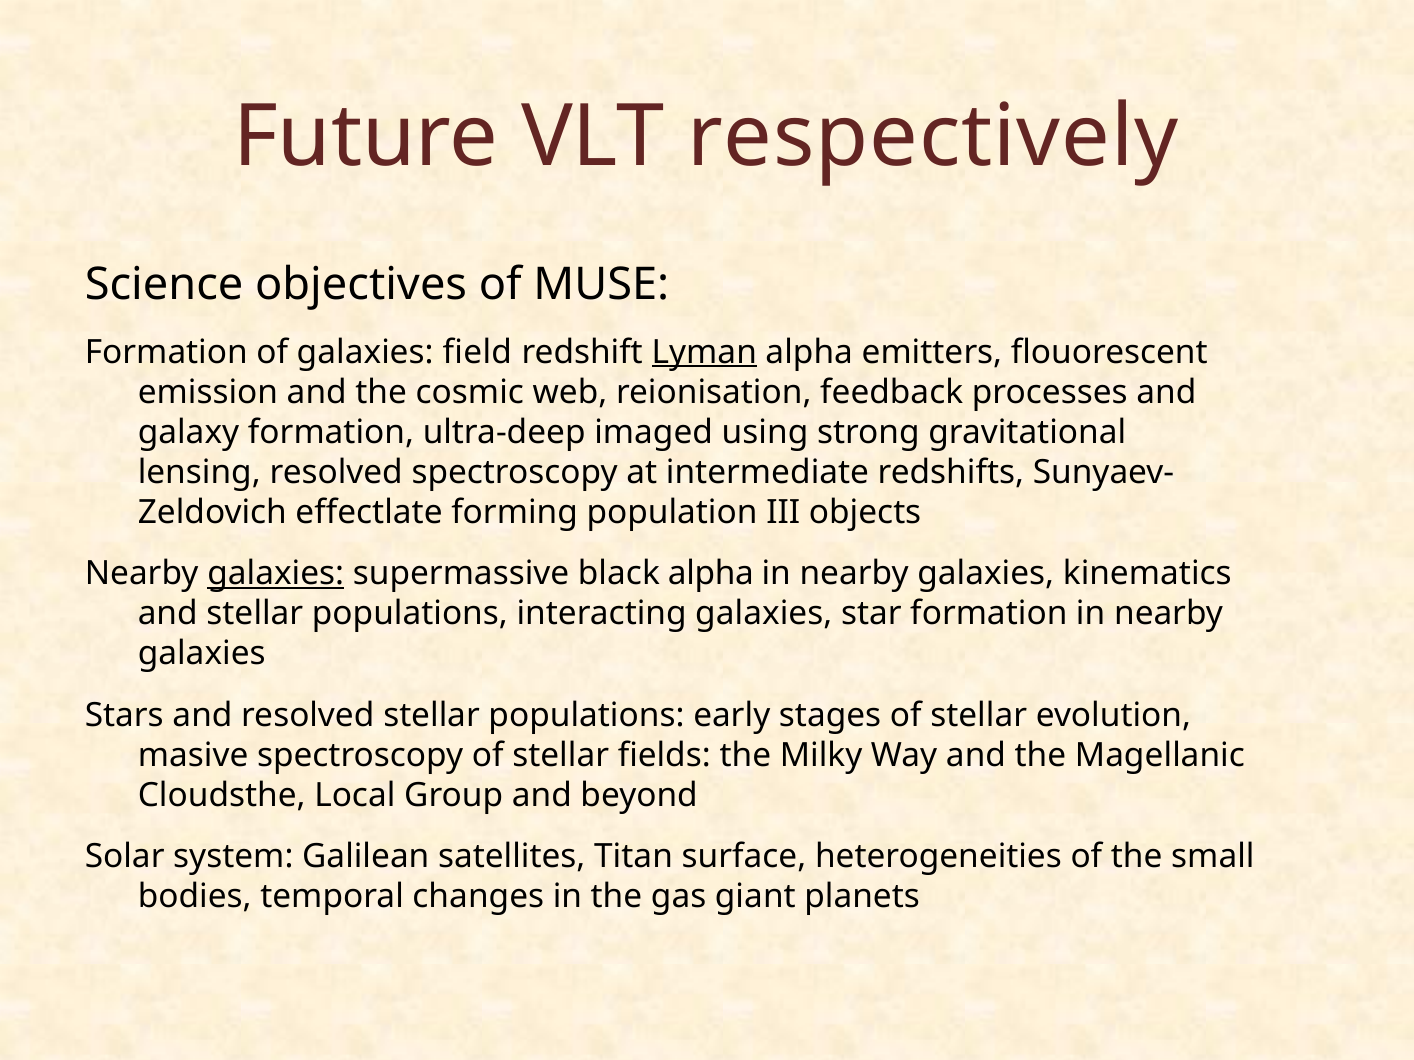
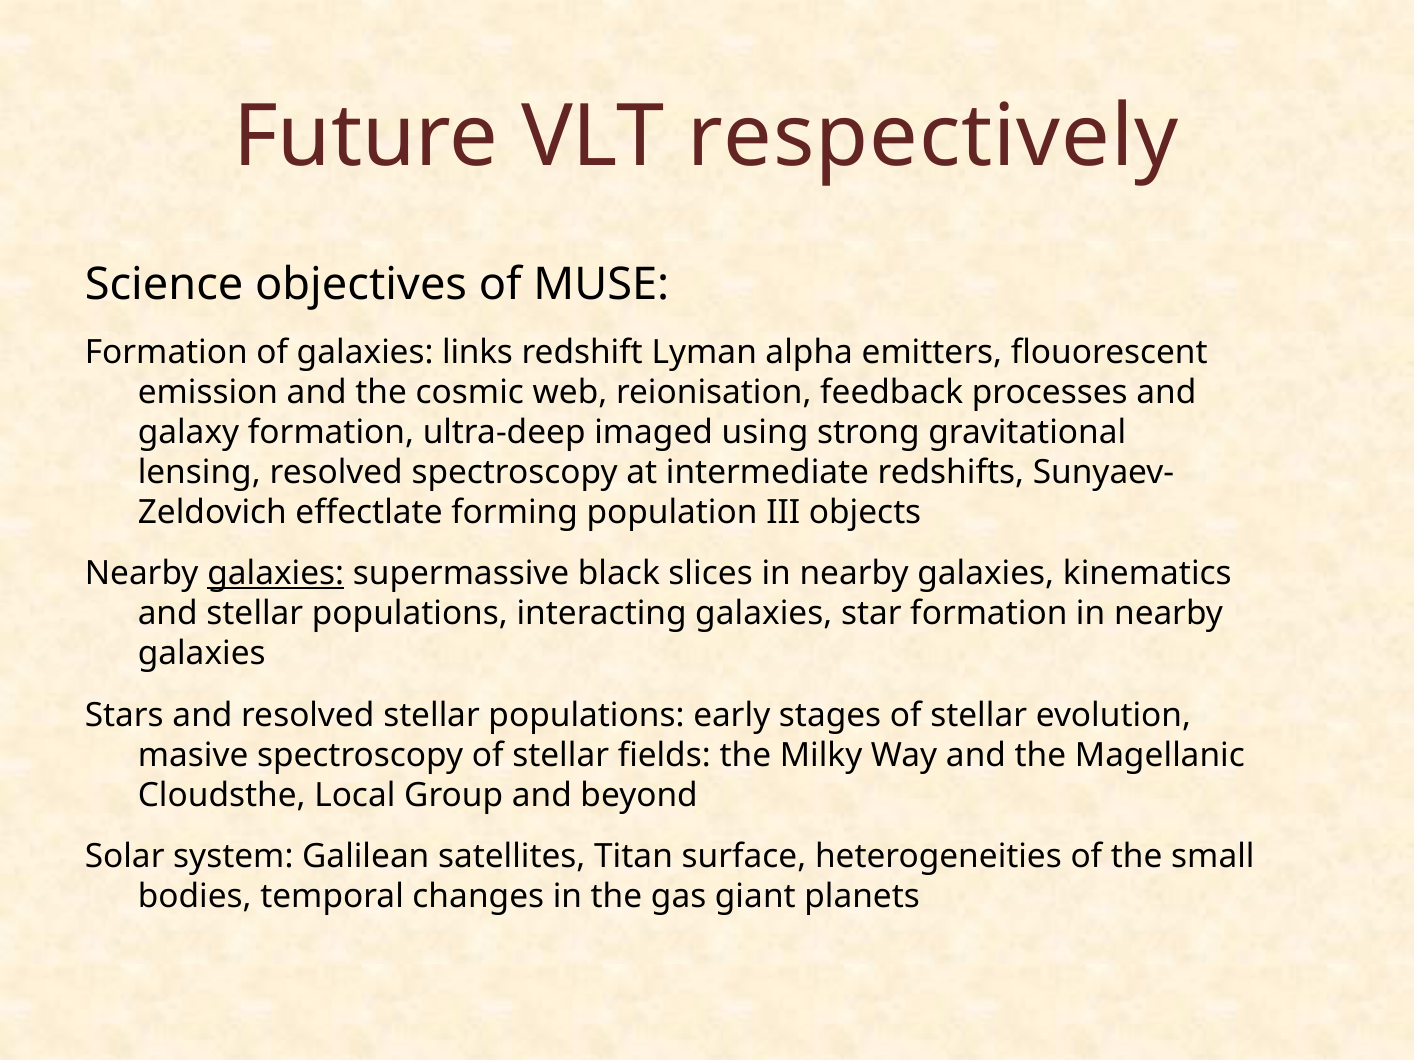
field: field -> links (478, 352)
Lyman underline: present -> none (704, 352)
black alpha: alpha -> slices (711, 574)
